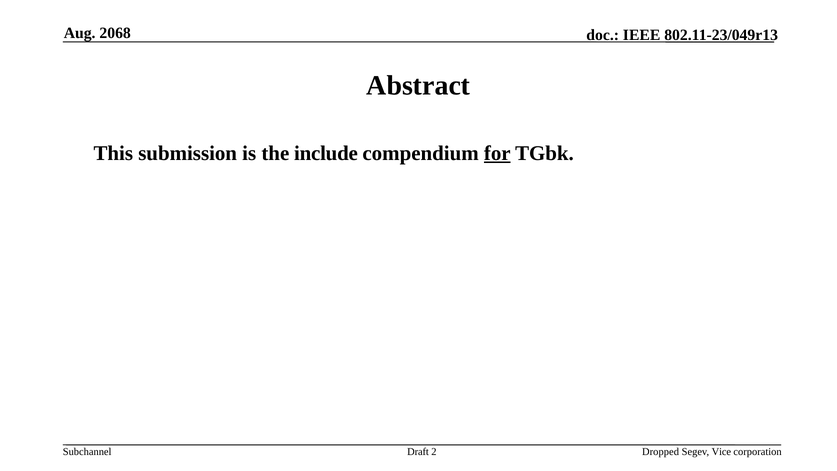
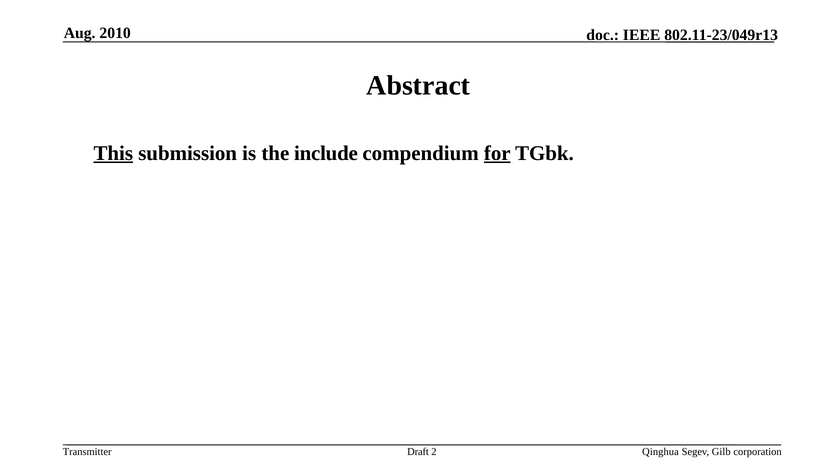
2068: 2068 -> 2010 (115, 33)
This underline: none -> present (113, 153)
Subchannel: Subchannel -> Transmitter (87, 452)
Dropped: Dropped -> Qinghua (661, 452)
Vice: Vice -> Gilb (721, 452)
